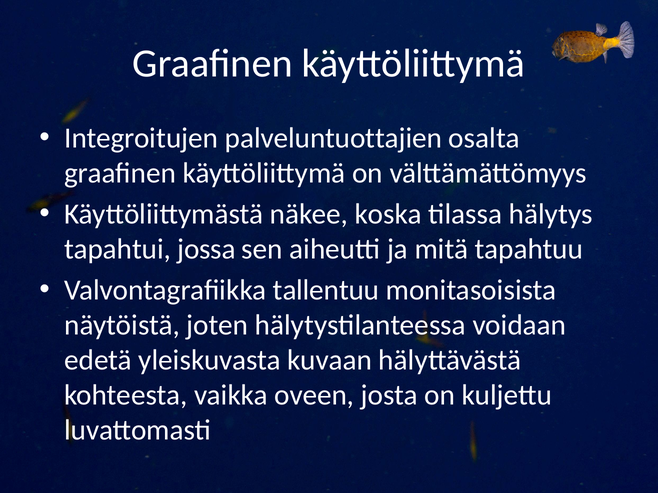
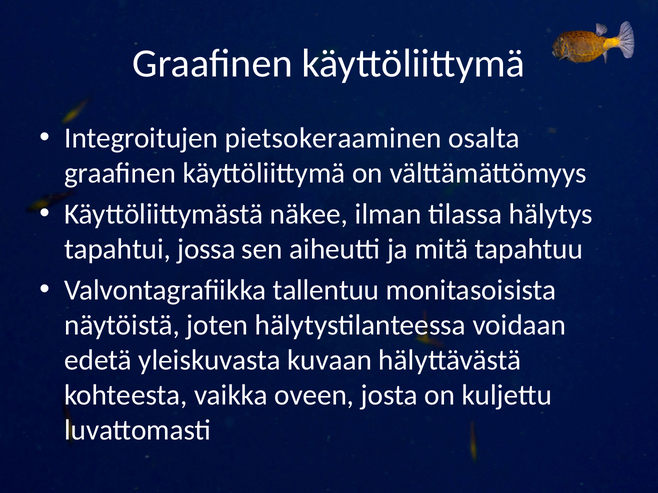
palveluntuottajien: palveluntuottajien -> pietsokeraaminen (333, 138)
koska: koska -> ilman (388, 214)
